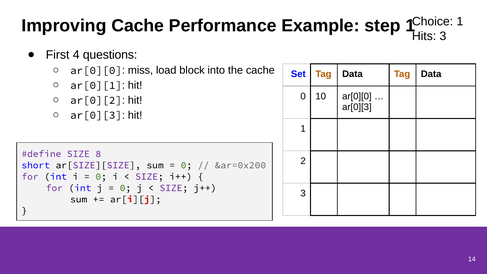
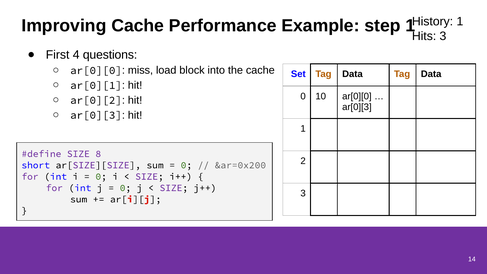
Choice: Choice -> History (433, 22)
